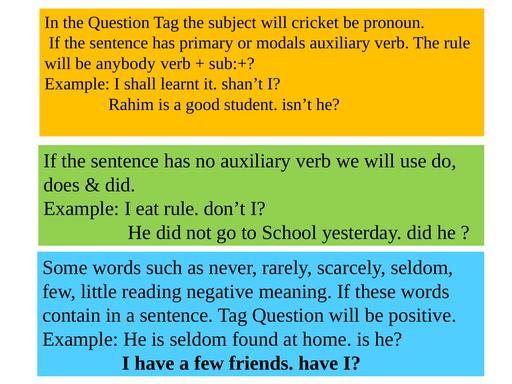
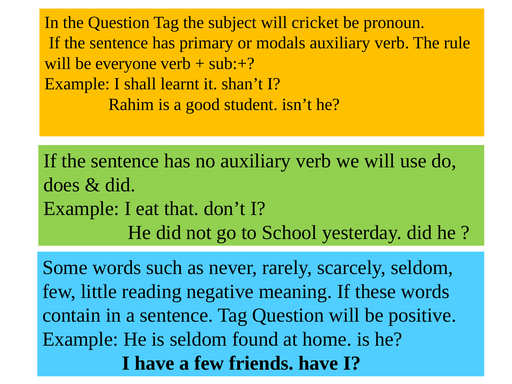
anybody: anybody -> everyone (126, 63)
eat rule: rule -> that (181, 209)
